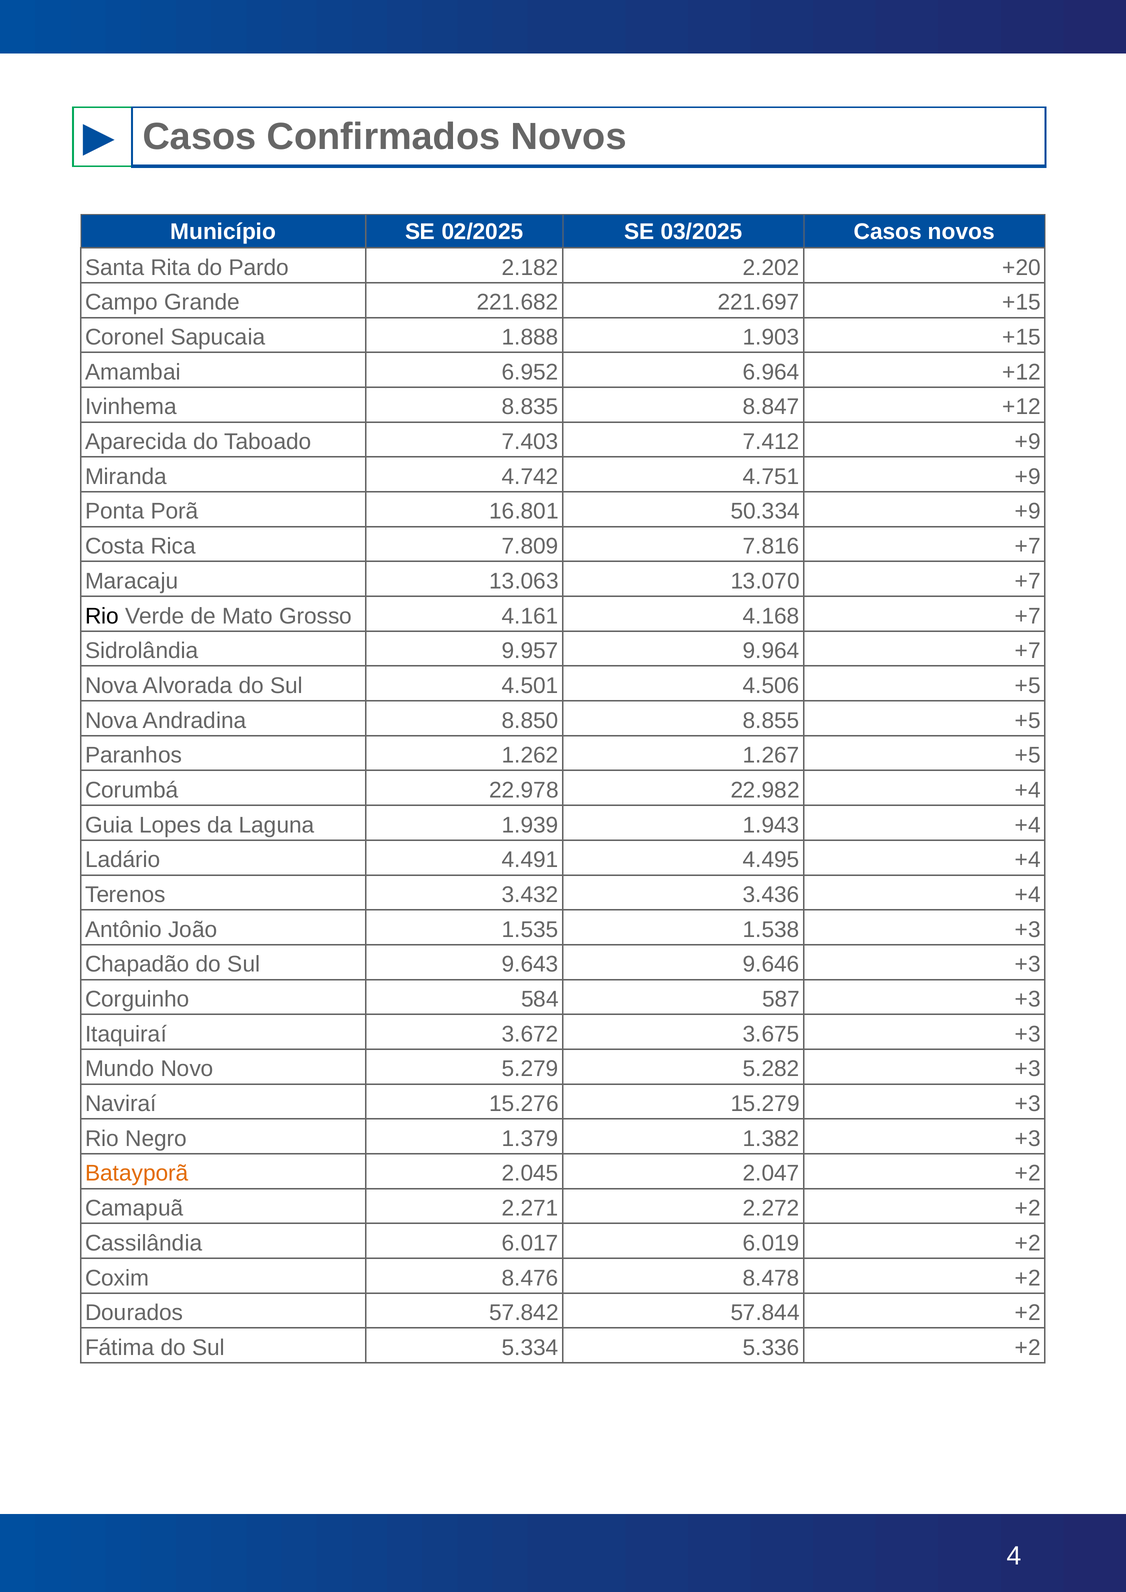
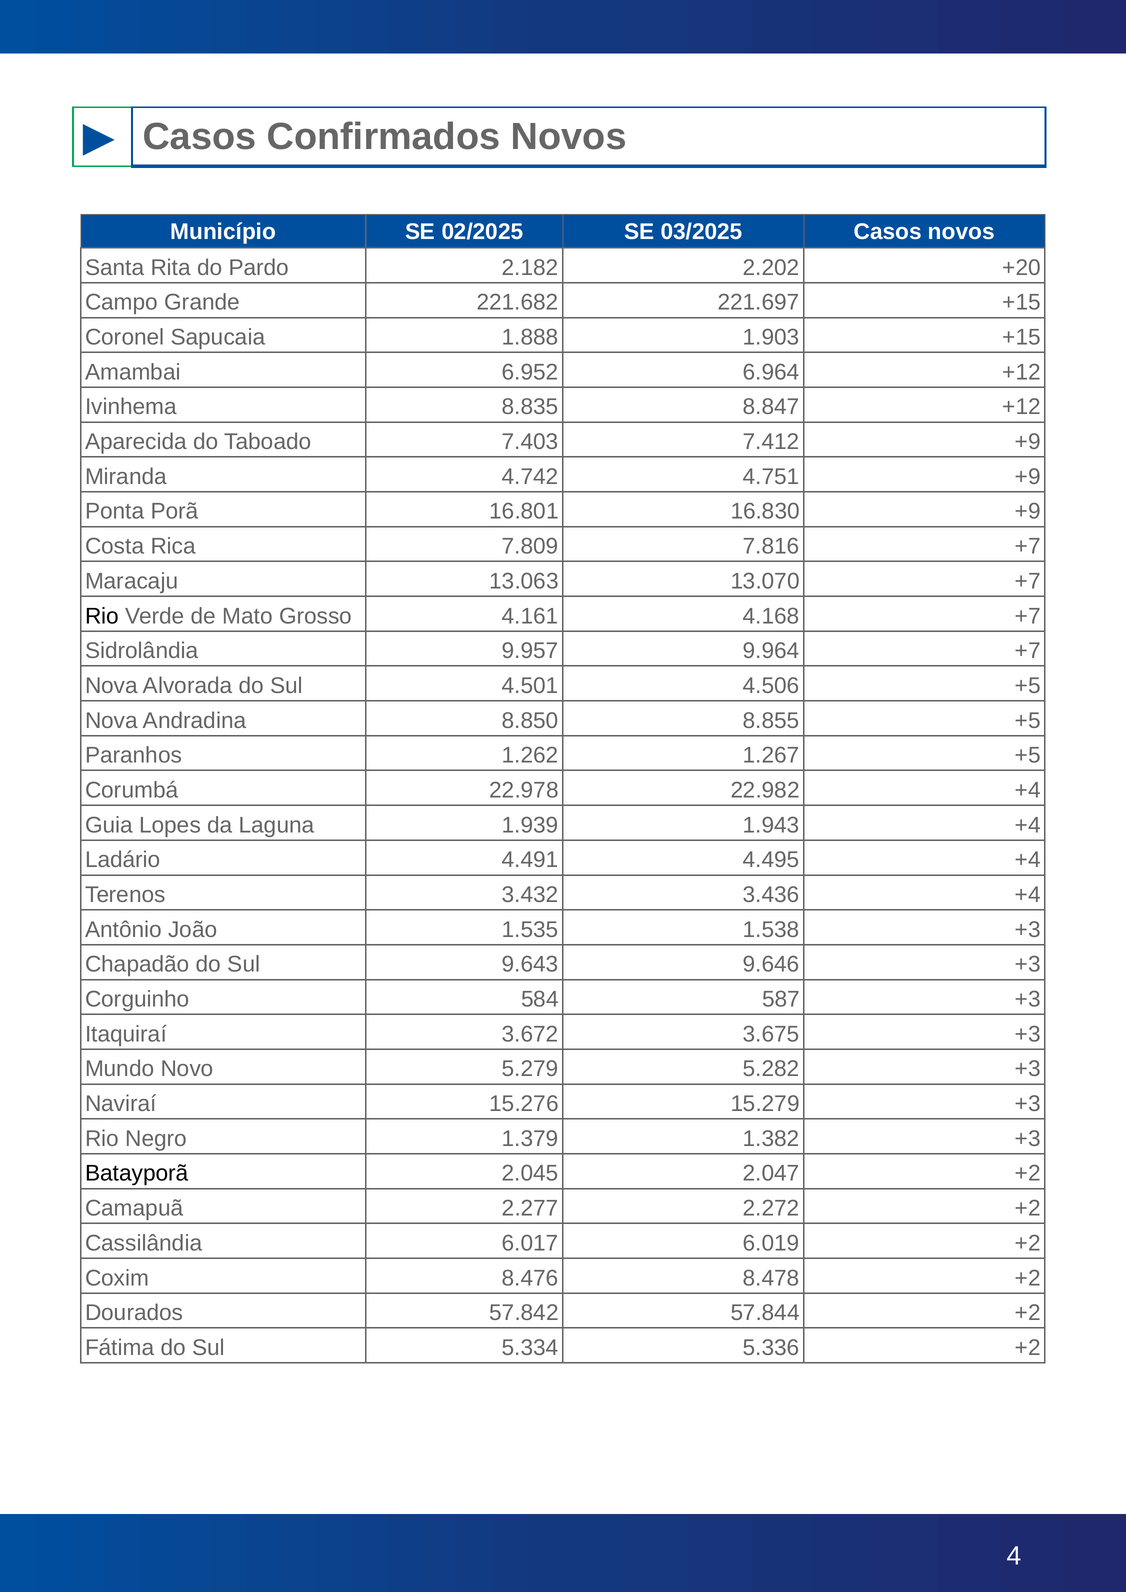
50.334: 50.334 -> 16.830 (765, 512)
Batayporã colour: orange -> black (137, 1174)
2.271: 2.271 -> 2.277 (530, 1209)
